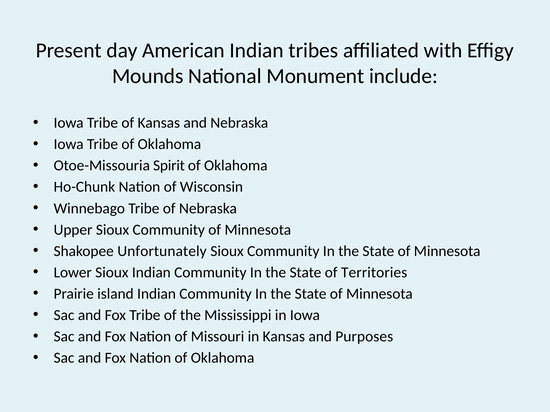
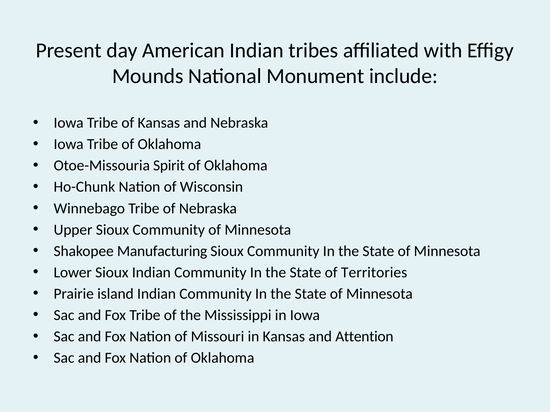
Unfortunately: Unfortunately -> Manufacturing (162, 251)
Purposes: Purposes -> Attention (364, 337)
